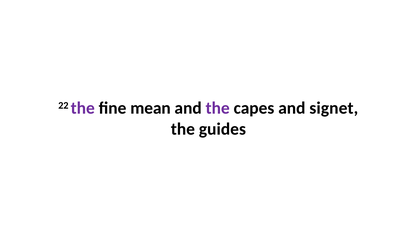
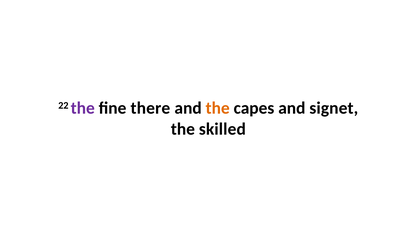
mean: mean -> there (150, 108)
the colour: purple -> orange (218, 108)
guides: guides -> skilled (222, 129)
